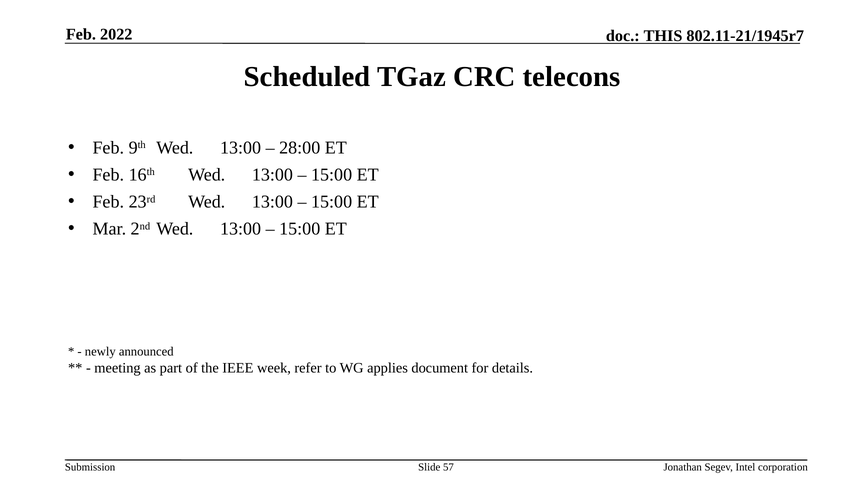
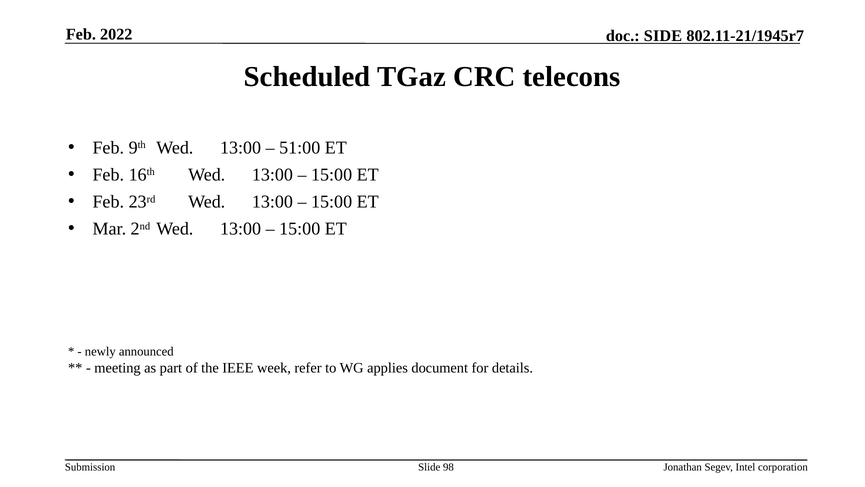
THIS: THIS -> SIDE (663, 36)
28:00: 28:00 -> 51:00 (300, 148)
57: 57 -> 98 (448, 467)
